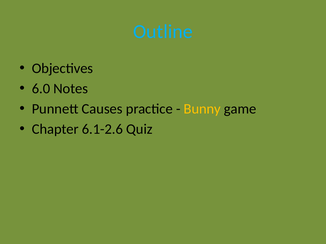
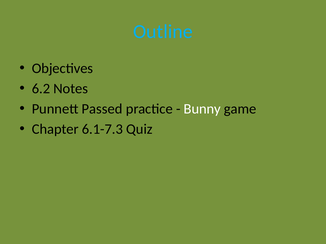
6.0: 6.0 -> 6.2 (41, 89)
Causes: Causes -> Passed (102, 109)
Bunny colour: yellow -> white (202, 109)
6.1-2.6: 6.1-2.6 -> 6.1-7.3 (102, 129)
